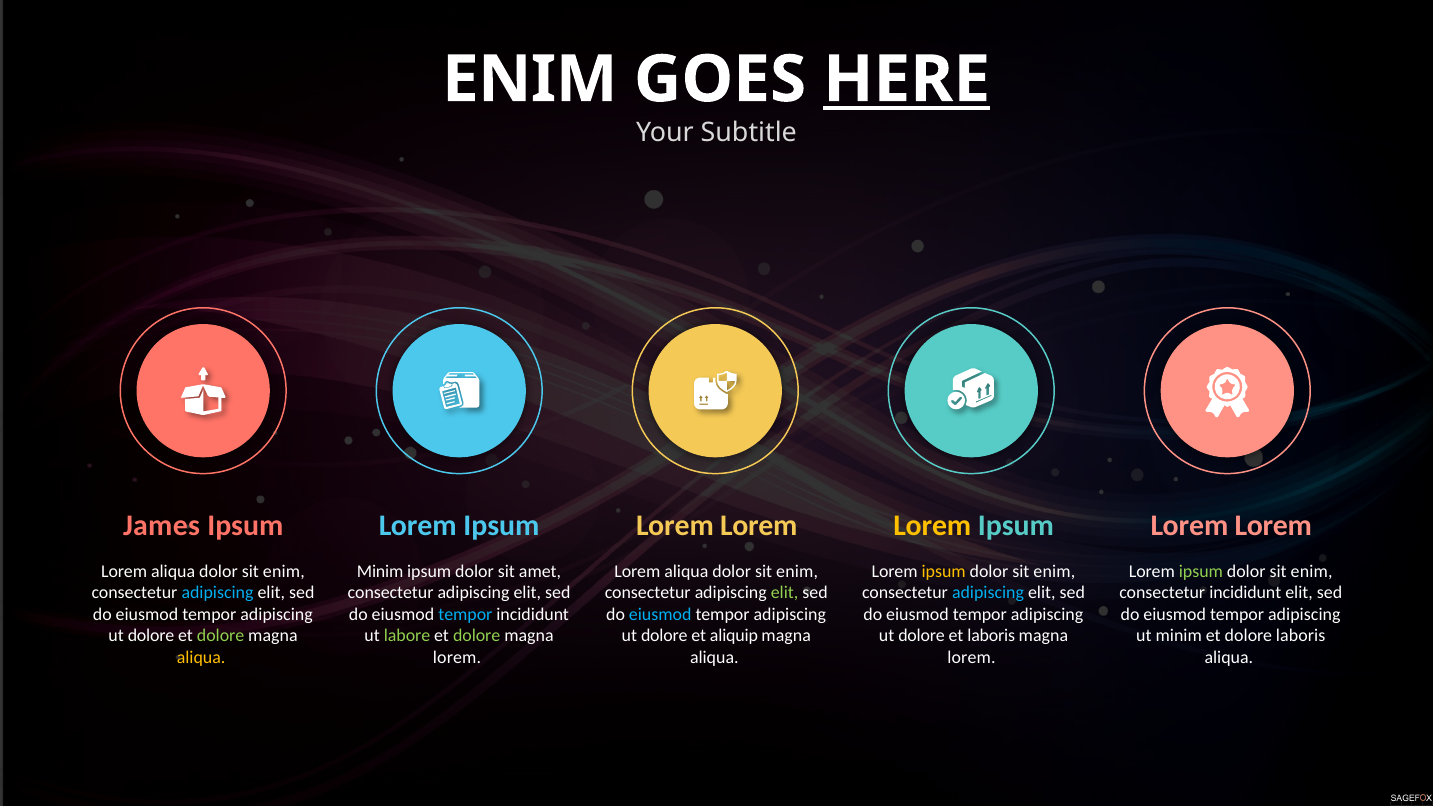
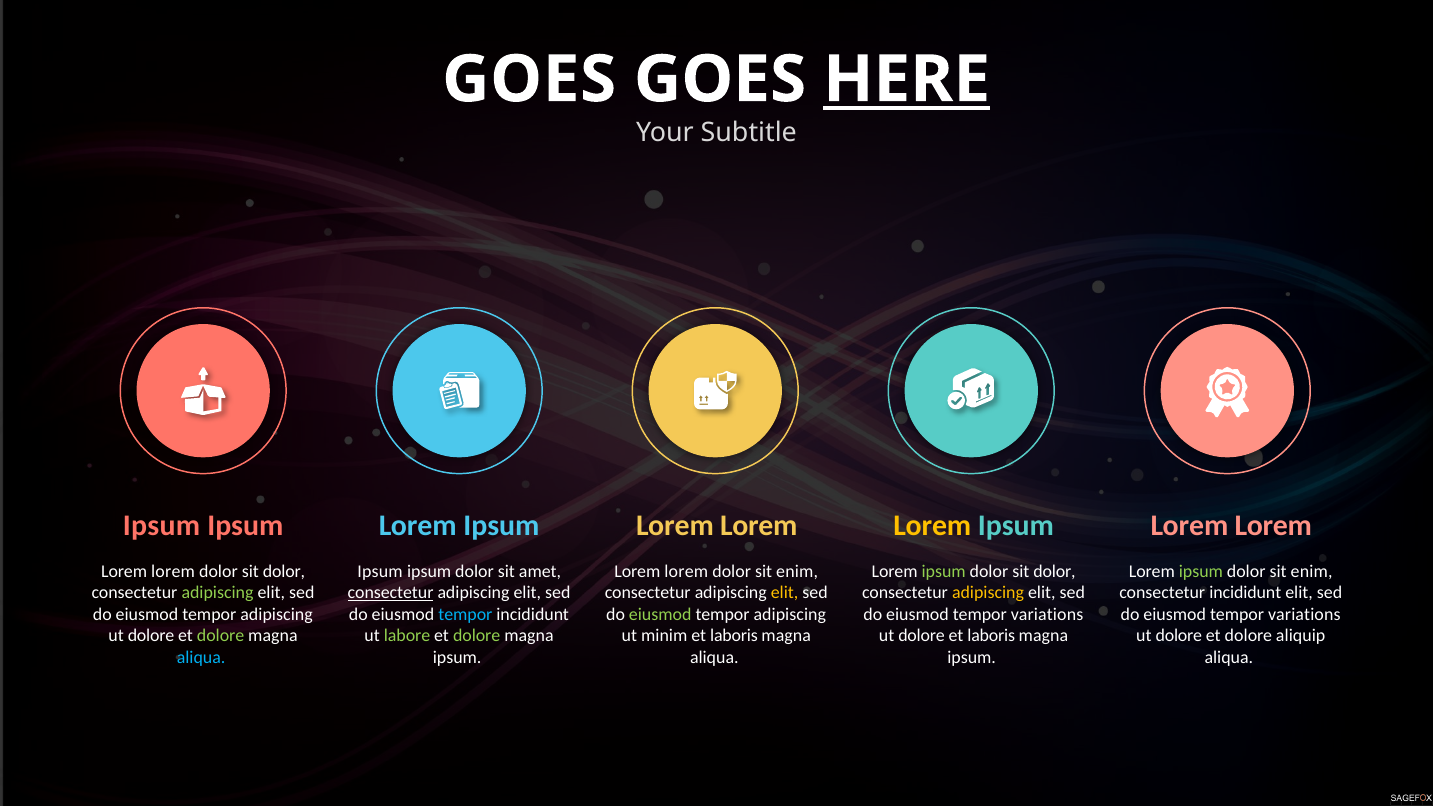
ENIM: ENIM -> GOES (529, 80)
James: James -> Ipsum (162, 526)
aliqua: aliqua -> lorem (173, 571)
enim: enim -> dolor (284, 571)
Minim: Minim -> Ipsum (380, 571)
aliqua: aliqua -> lorem (686, 571)
ipsum colour: yellow -> light green (944, 571)
enim: enim -> dolor (1055, 571)
adipiscing colour: light blue -> light green (217, 593)
consectetur underline: none -> present (391, 593)
elit colour: light green -> yellow (785, 593)
adipiscing colour: light blue -> yellow (988, 593)
eiusmod colour: light blue -> light green (660, 614)
adipiscing: adipiscing -> variations (1047, 614)
adipiscing: adipiscing -> variations (1304, 614)
dolore: dolore -> minim (664, 636)
aliquip: aliquip -> laboris (734, 636)
minim: minim -> dolore (1179, 636)
dolore laboris: laboris -> aliquip (1301, 636)
aliqua colour: yellow -> light blue (201, 657)
lorem: lorem -> ipsum (457, 657)
lorem: lorem -> ipsum (972, 657)
